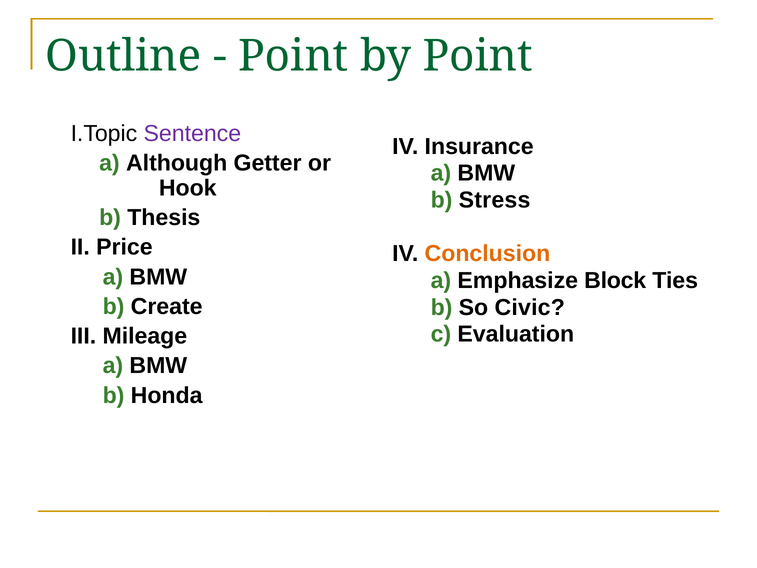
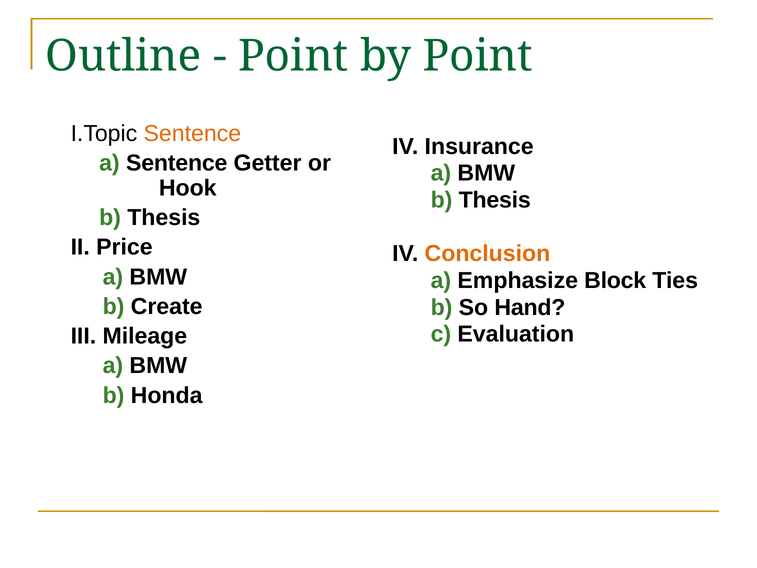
Sentence colour: purple -> orange (192, 133)
a Although: Although -> Sentence (177, 163)
Stress: Stress -> Thesis (495, 200)
Civic: Civic -> Hand (530, 307)
